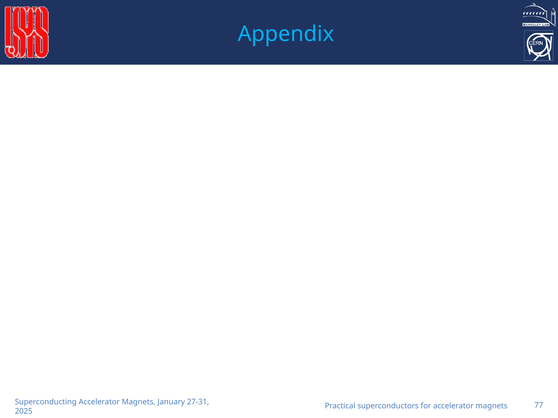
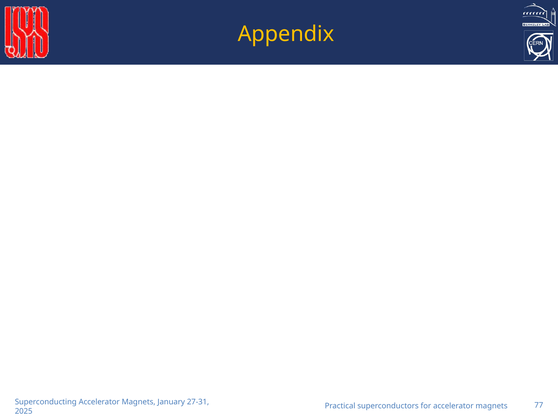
Appendix colour: light blue -> yellow (286, 34)
